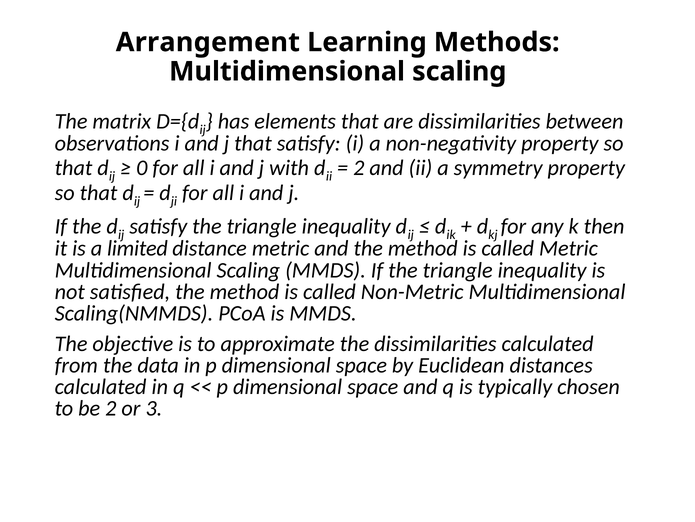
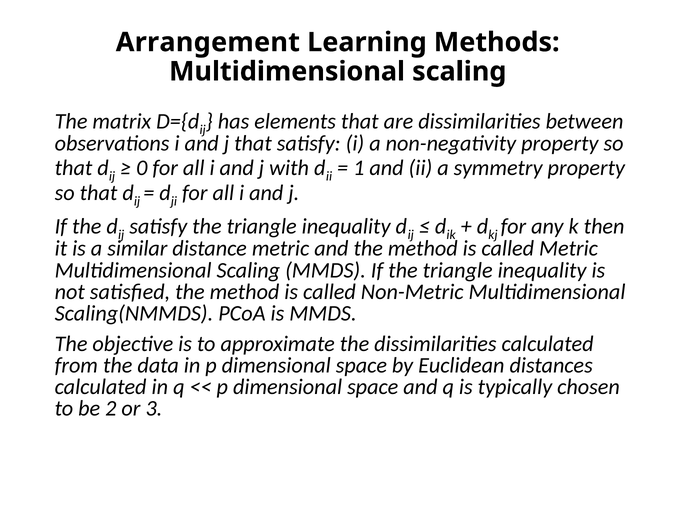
2: 2 -> 1 (359, 168)
limited: limited -> similar (137, 248)
